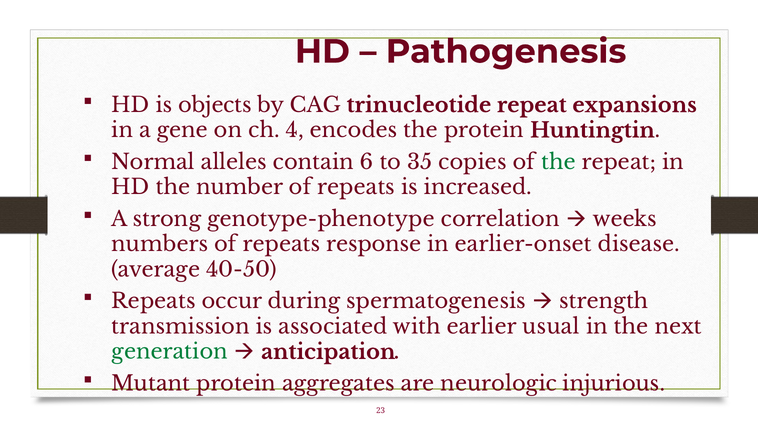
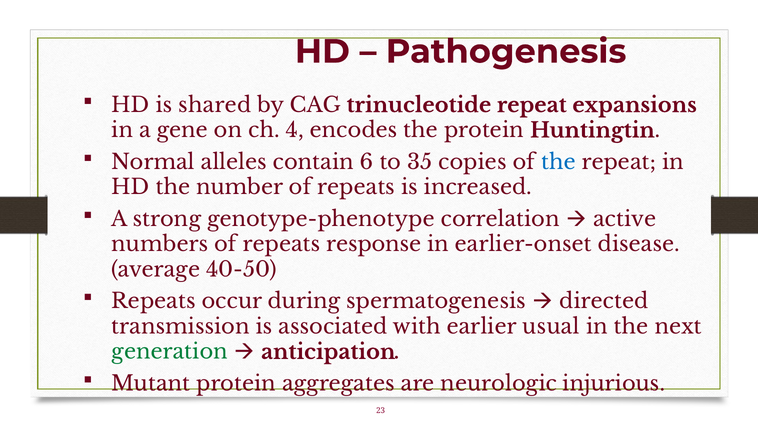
objects: objects -> shared (215, 105)
the colour: green -> blue (558, 162)
weeks: weeks -> active (625, 219)
strength: strength -> directed (604, 301)
